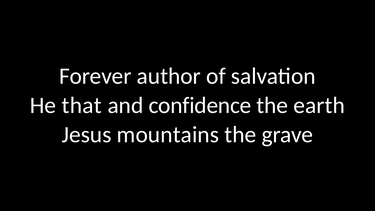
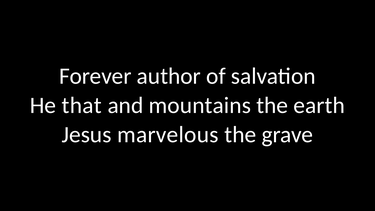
confidence: confidence -> mountains (200, 105)
mountains: mountains -> marvelous (168, 135)
